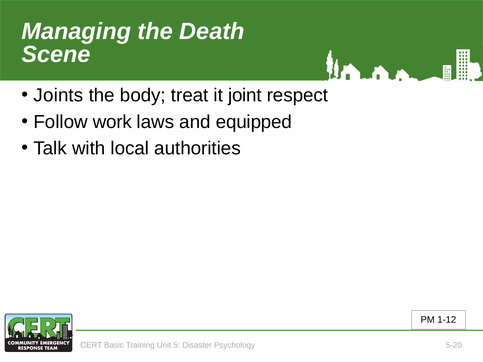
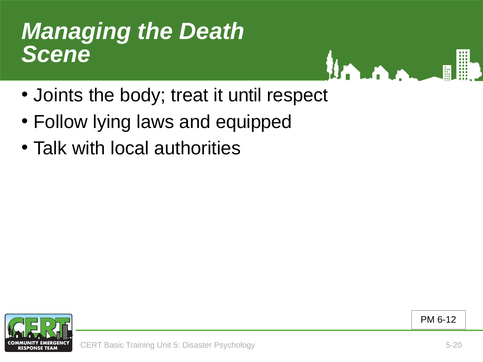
joint: joint -> until (245, 95)
work: work -> lying (112, 122)
1-12: 1-12 -> 6-12 (447, 320)
